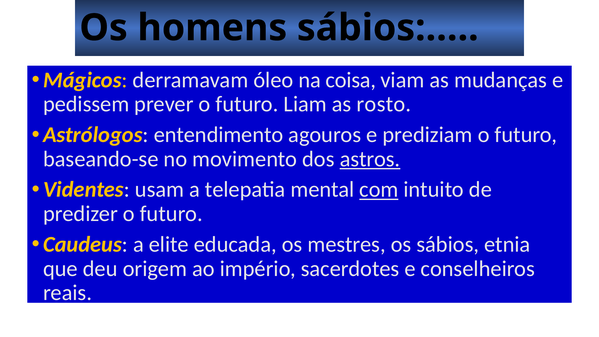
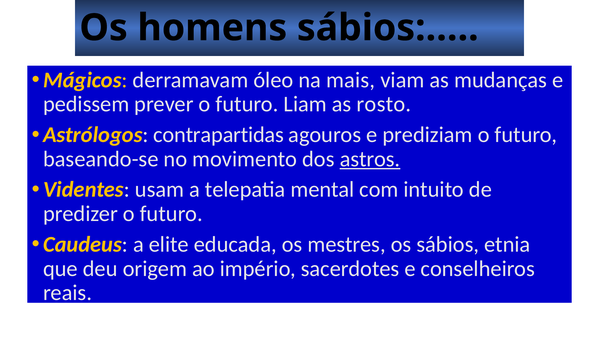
coisa: coisa -> mais (351, 80)
entendimento: entendimento -> contrapartidas (219, 135)
com underline: present -> none (379, 189)
